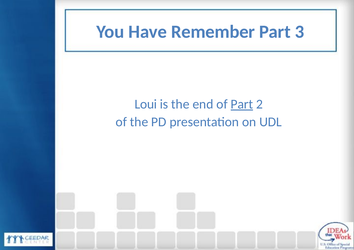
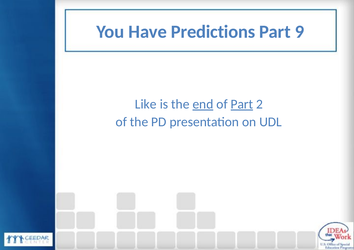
Remember: Remember -> Predictions (213, 32)
3: 3 -> 9 (300, 32)
Loui: Loui -> Like (146, 104)
end underline: none -> present (203, 104)
